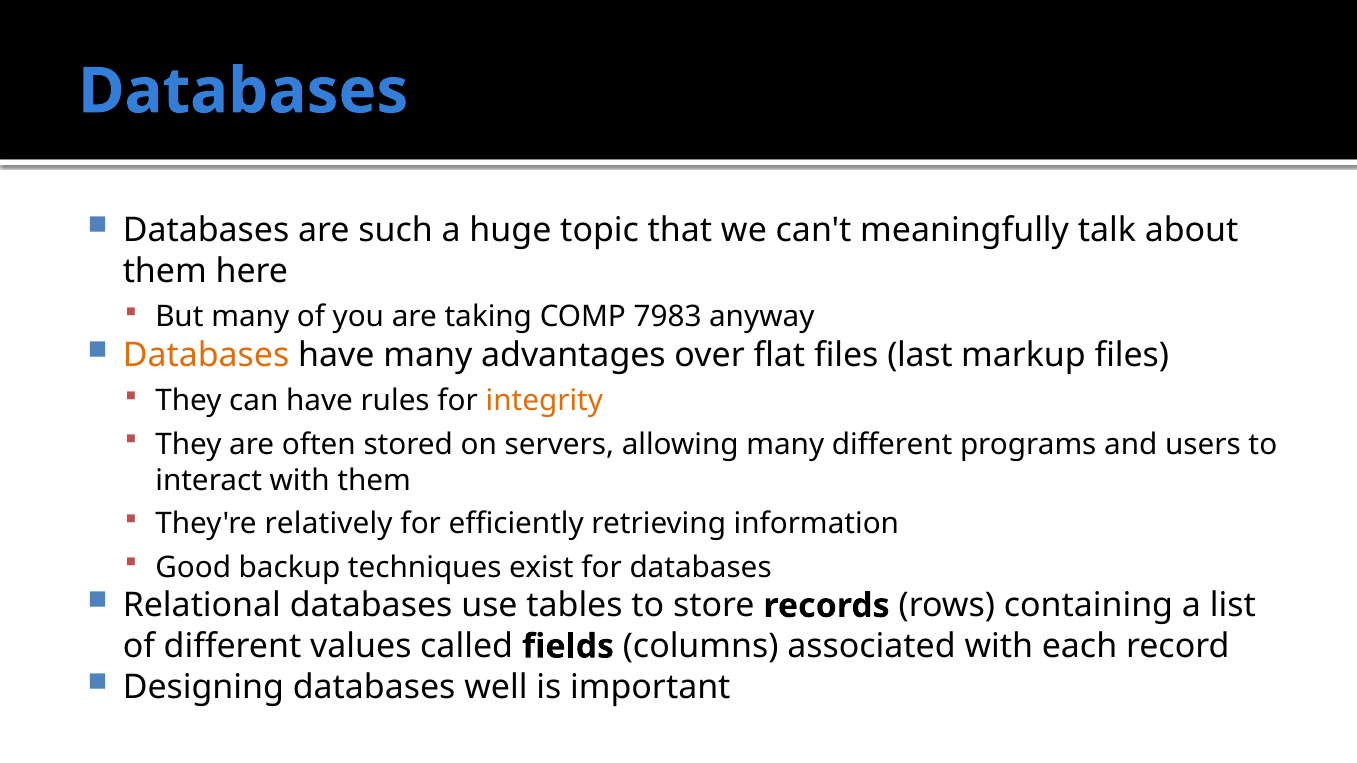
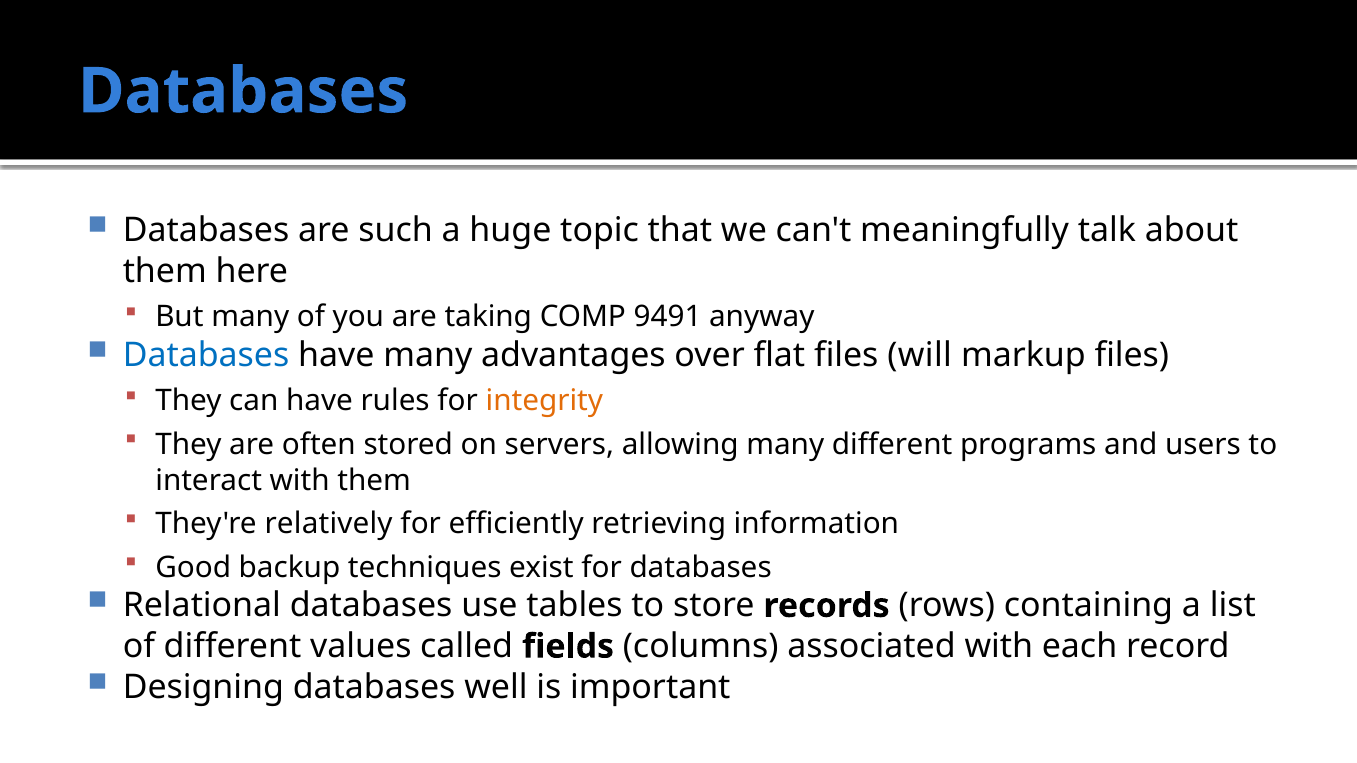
7983: 7983 -> 9491 (668, 317)
Databases colour: orange -> blue (206, 355)
last: last -> will (920, 355)
